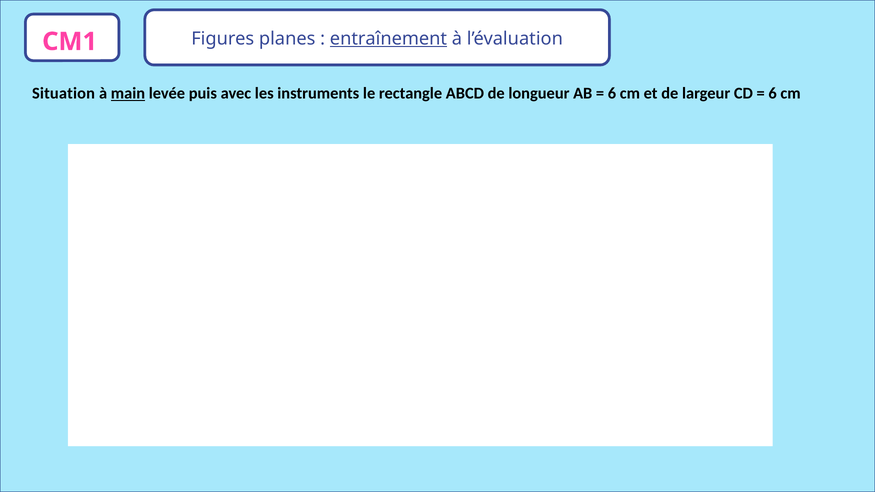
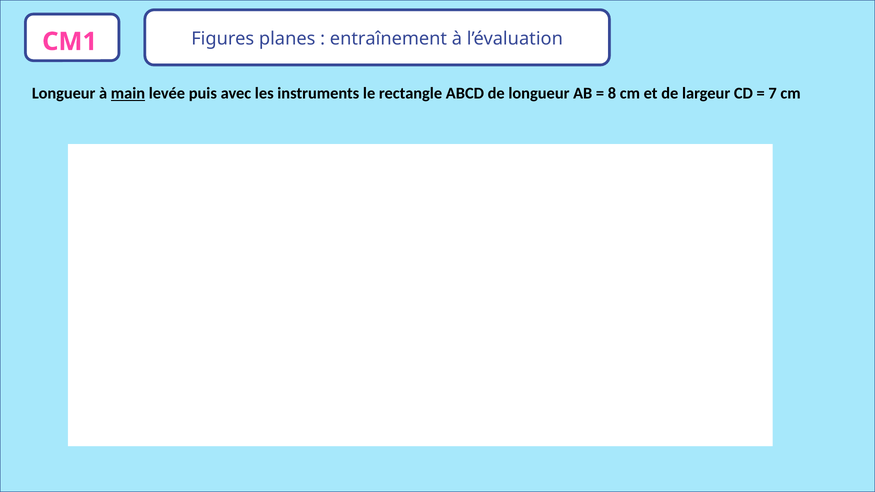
entraînement underline: present -> none (388, 39)
Situation: Situation -> Longueur (64, 93)
6: 6 -> 8 (612, 93)
6: 6 -> 7 (773, 93)
